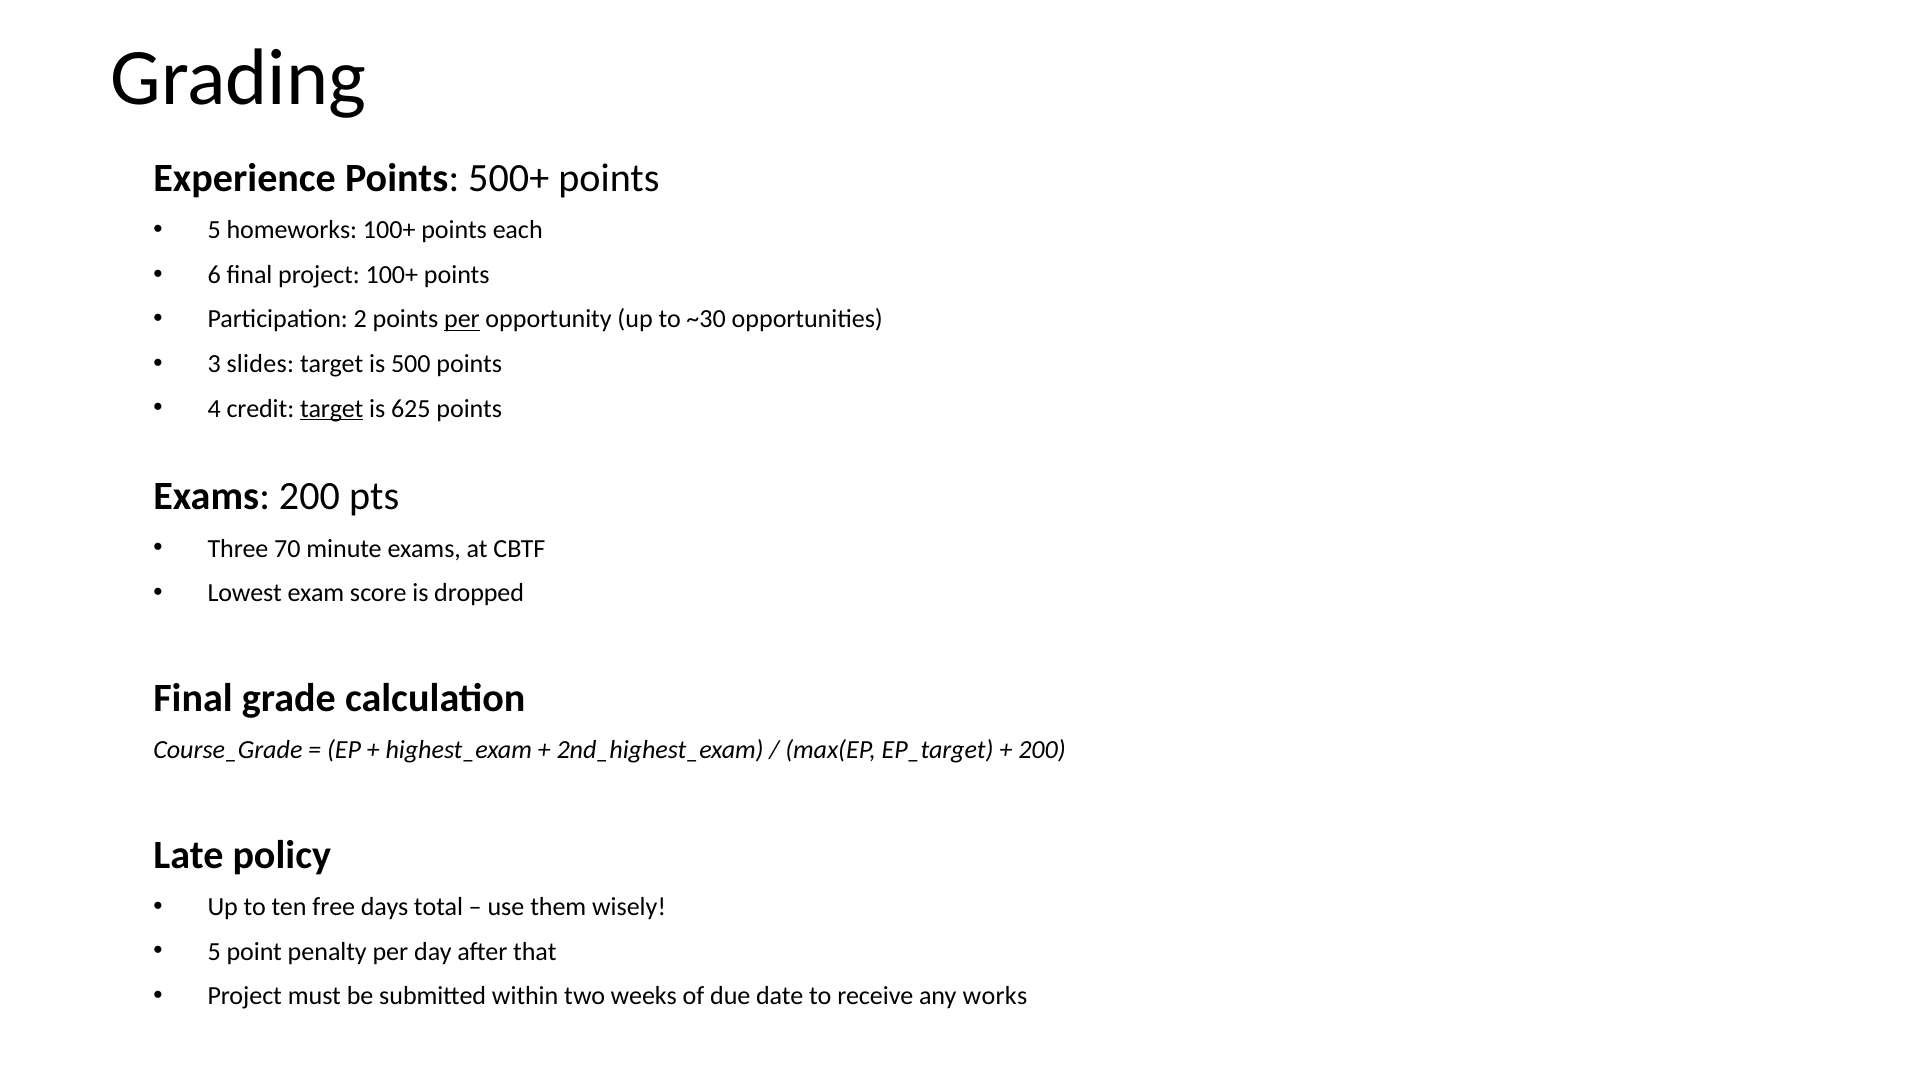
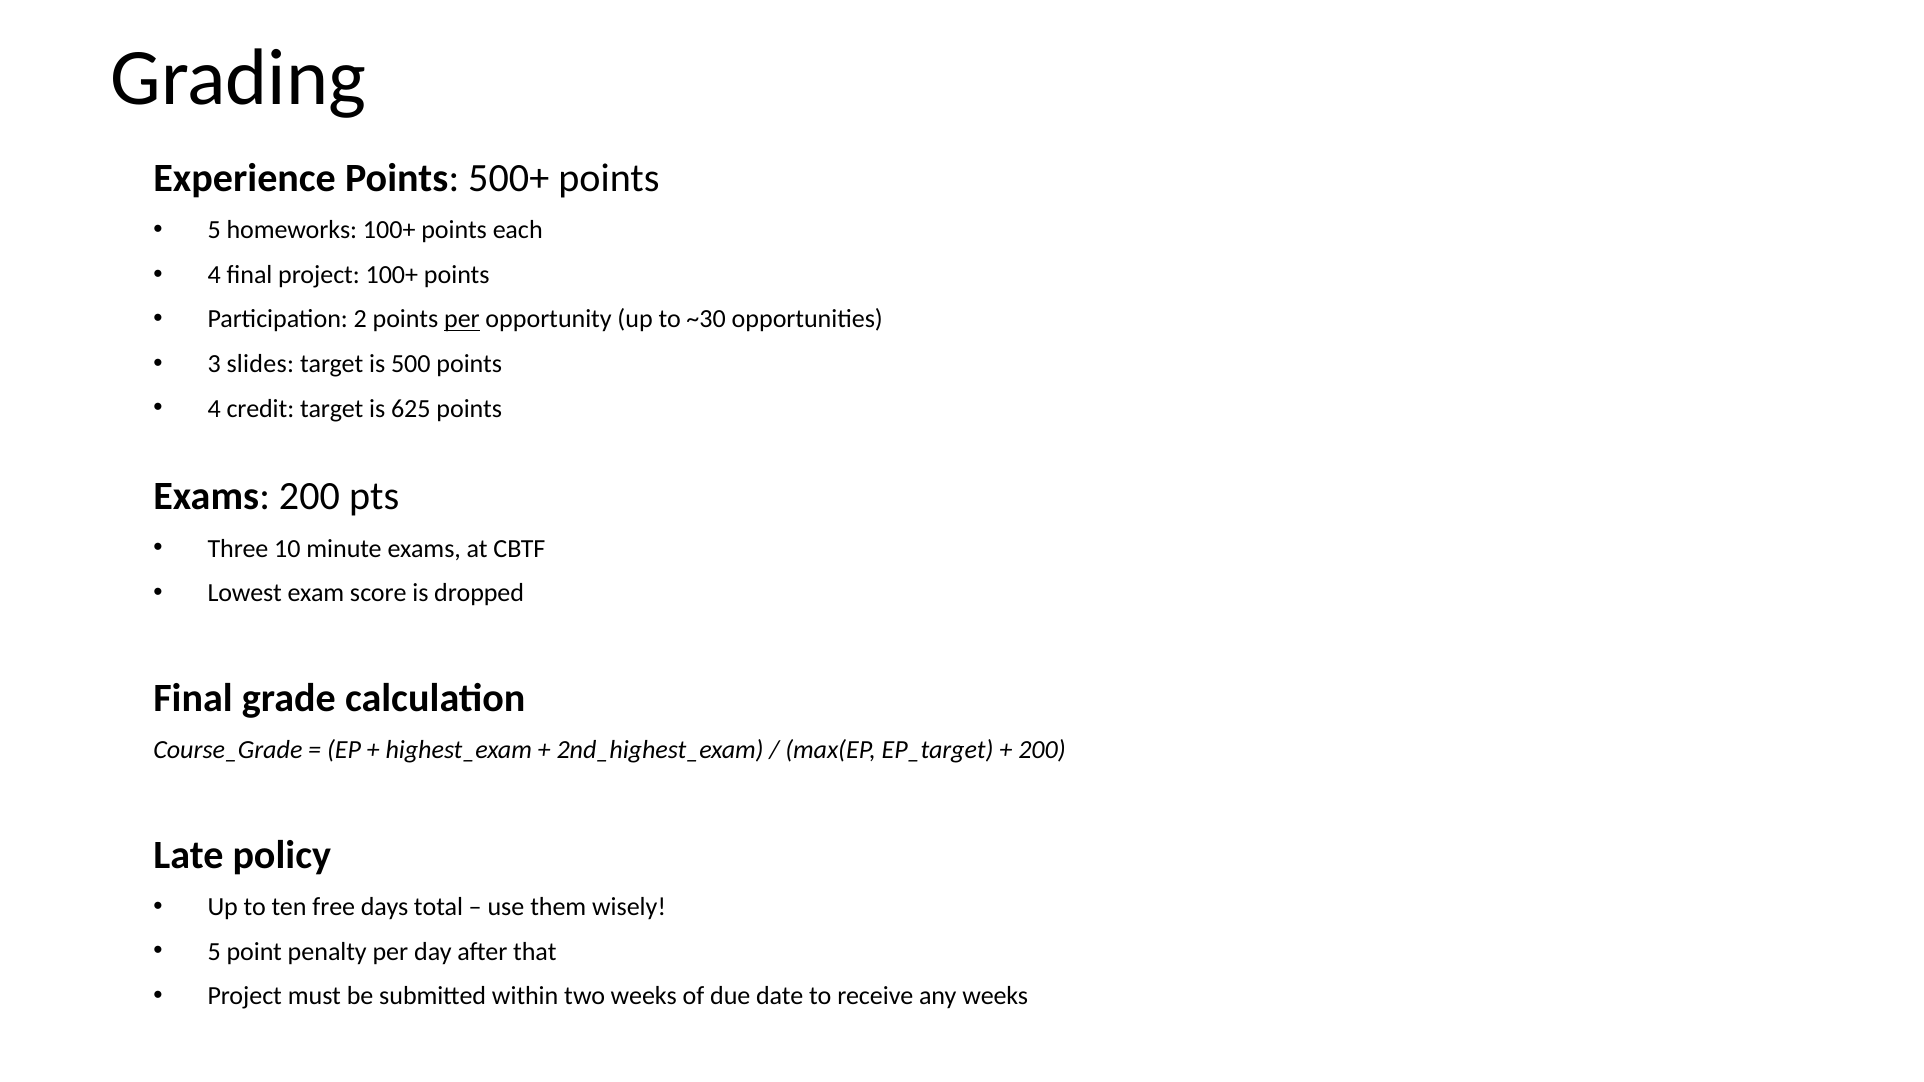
6: 6 -> 4 (214, 275)
target underline: present -> none (332, 408)
70: 70 -> 10 (287, 549)
any works: works -> weeks (995, 997)
